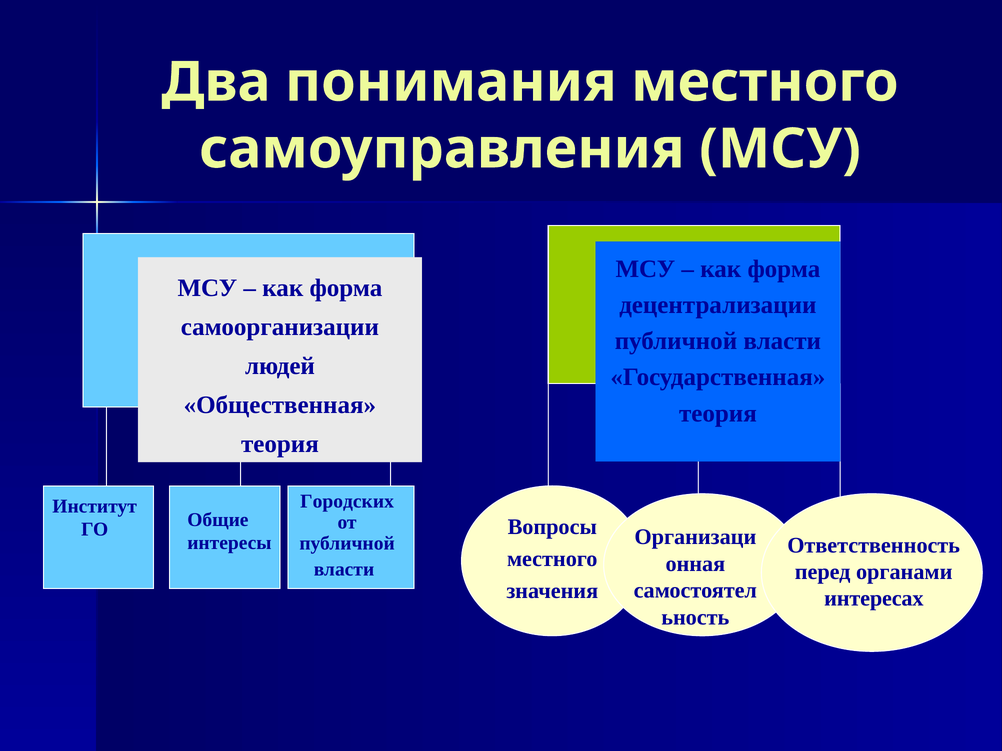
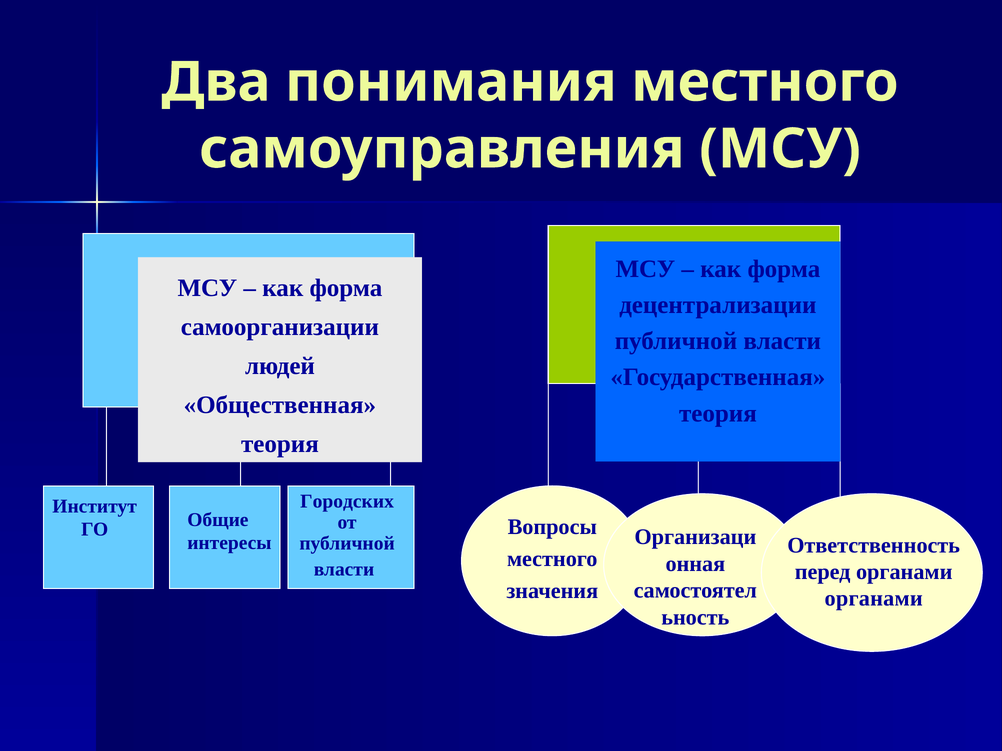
интересах: интересах -> органами (874, 599)
